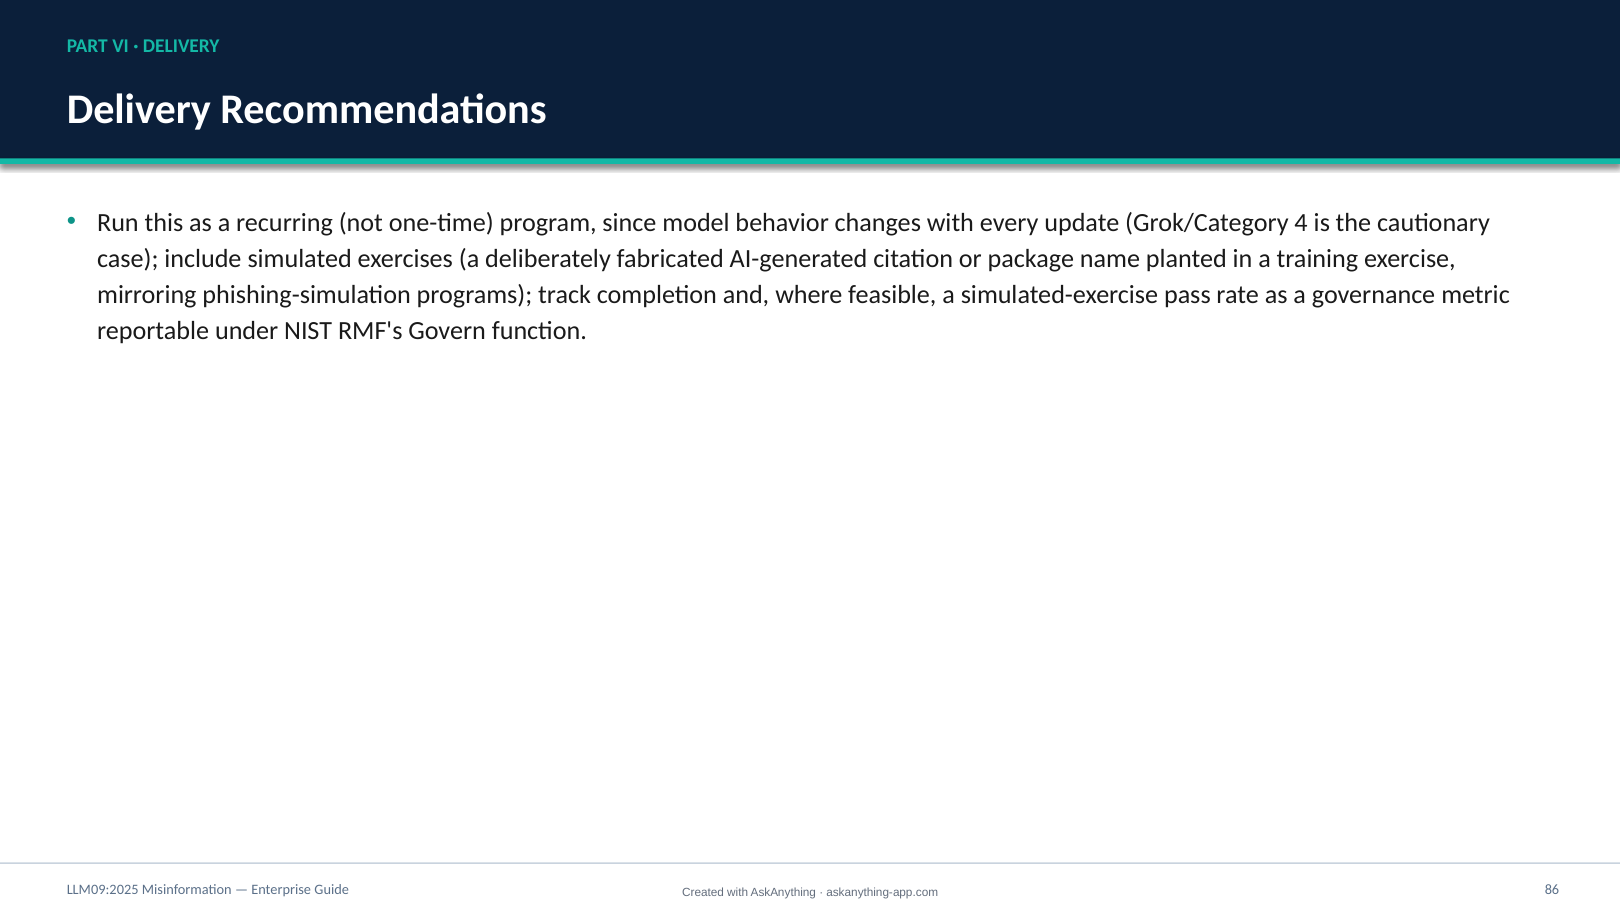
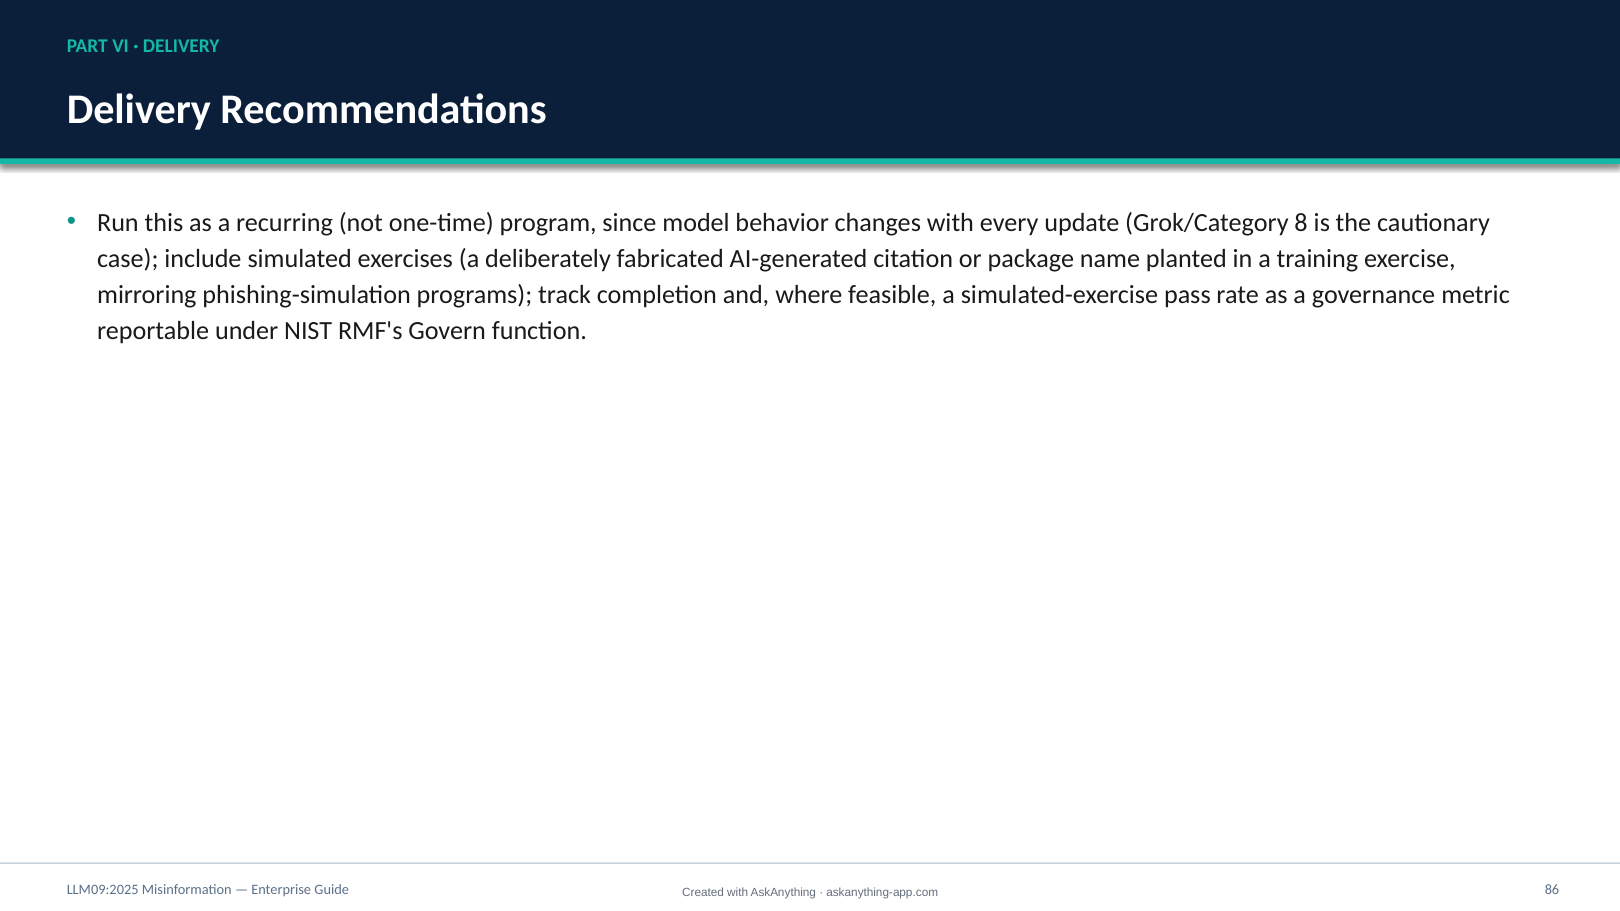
4: 4 -> 8 (1301, 223)
